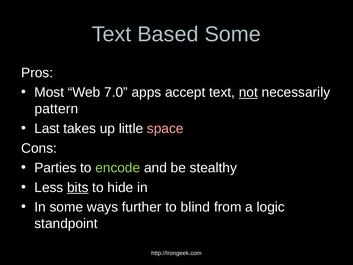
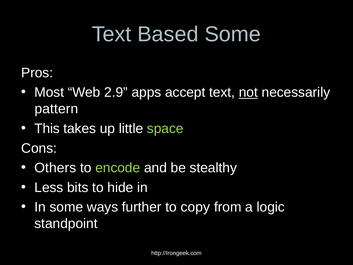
7.0: 7.0 -> 2.9 (116, 92)
Last: Last -> This (47, 128)
space colour: pink -> light green (165, 128)
Parties: Parties -> Others (55, 168)
bits underline: present -> none (78, 187)
blind: blind -> copy (195, 207)
